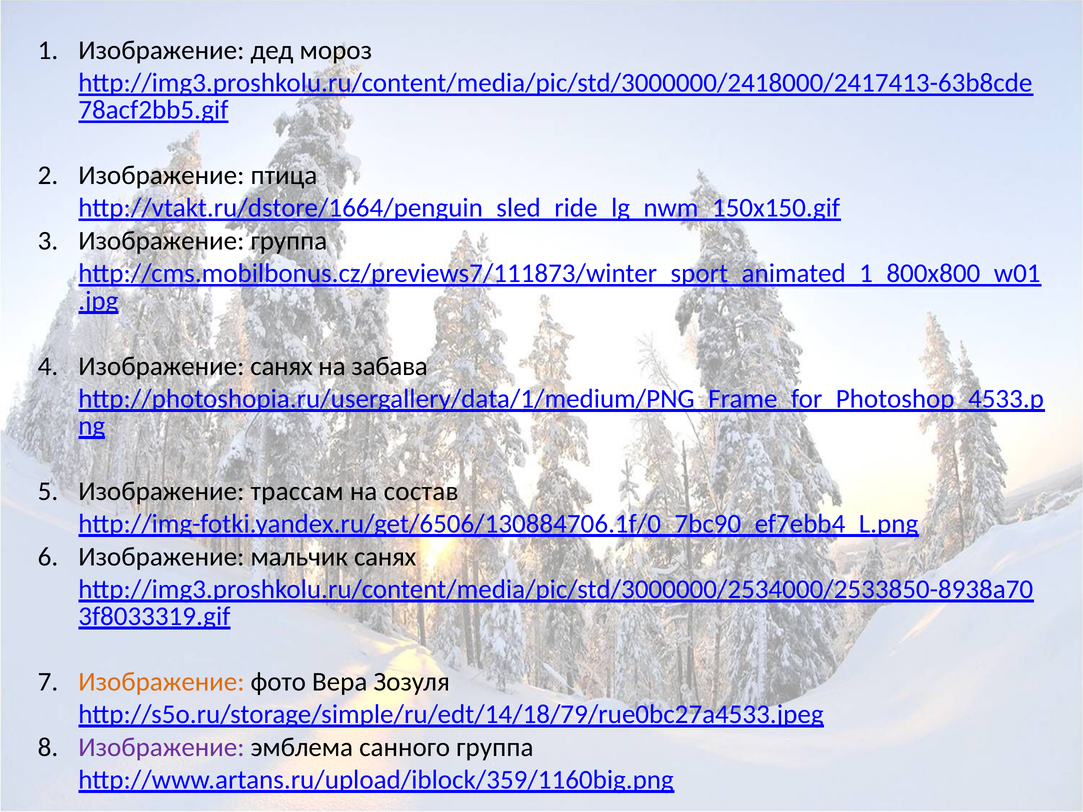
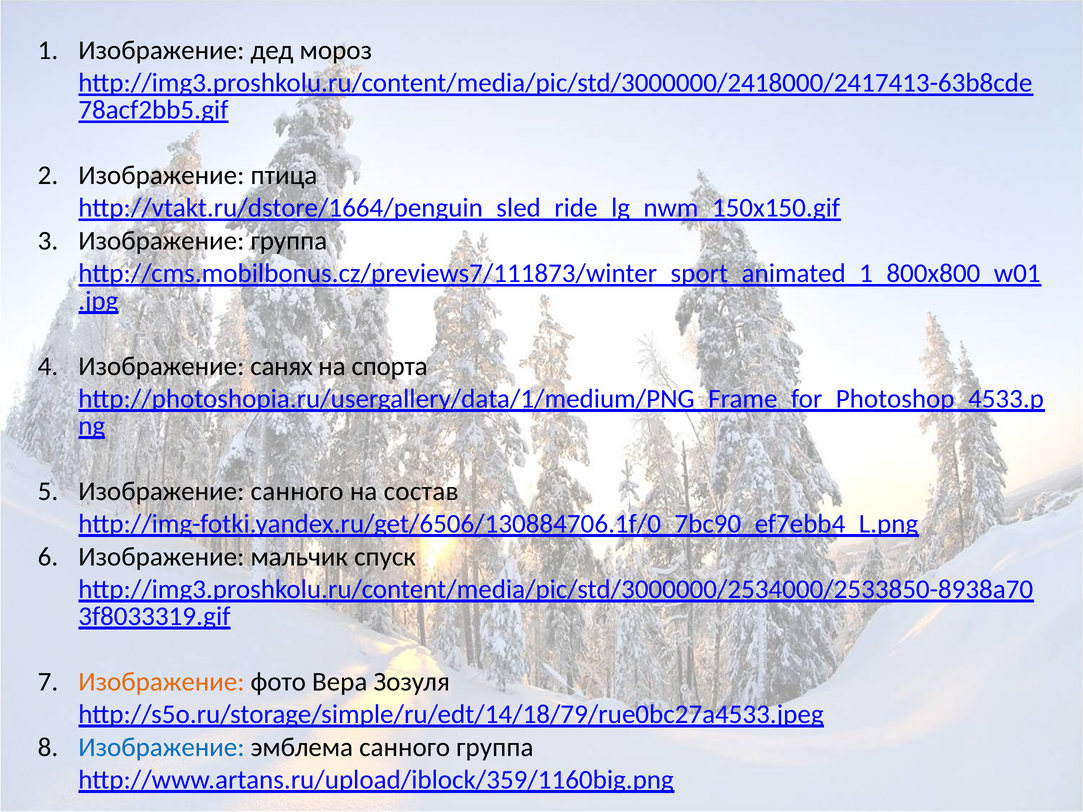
забава: забава -> спорта (390, 366)
Изображение трассам: трассам -> санного (297, 491)
мальчик санях: санях -> спуск (385, 557)
Изображение colour: purple -> blue (161, 748)
